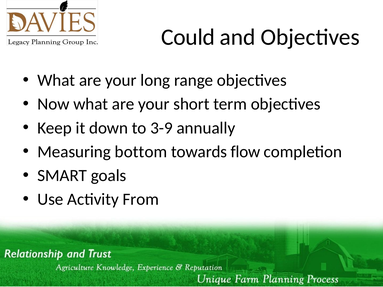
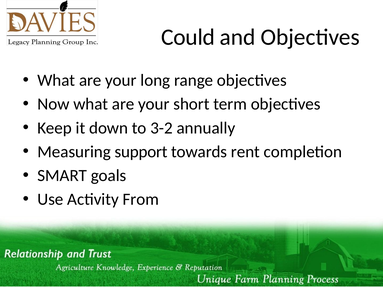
3-9: 3-9 -> 3-2 (161, 128)
bottom: bottom -> support (141, 152)
flow: flow -> rent (245, 152)
